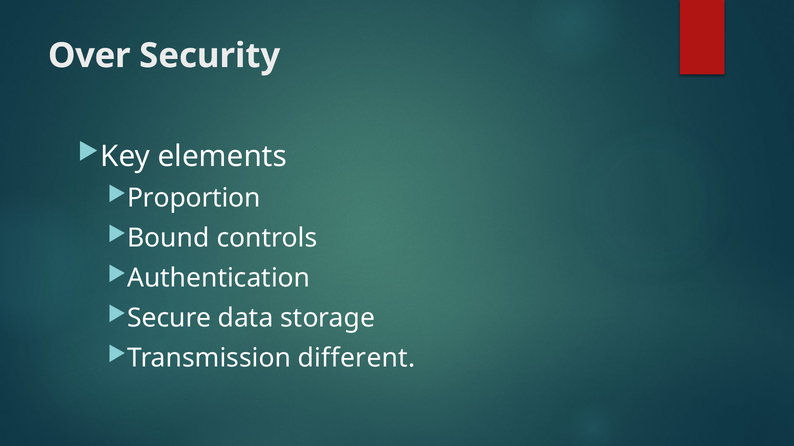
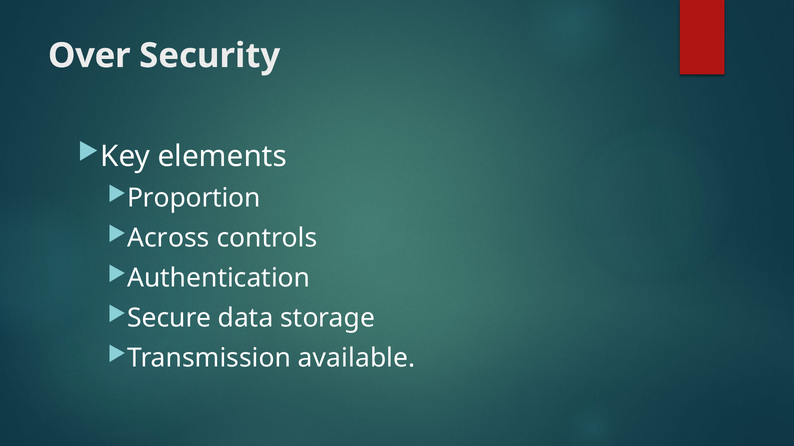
Bound: Bound -> Across (168, 239)
different: different -> available (357, 359)
